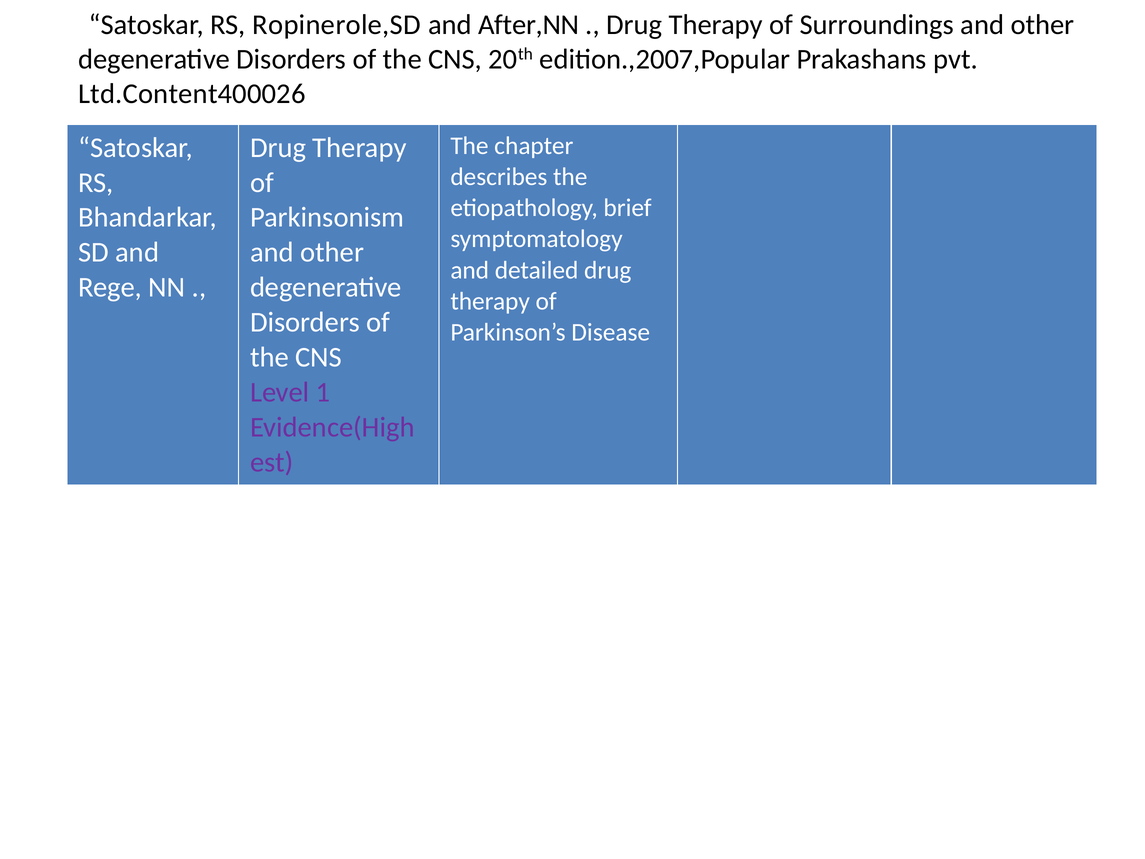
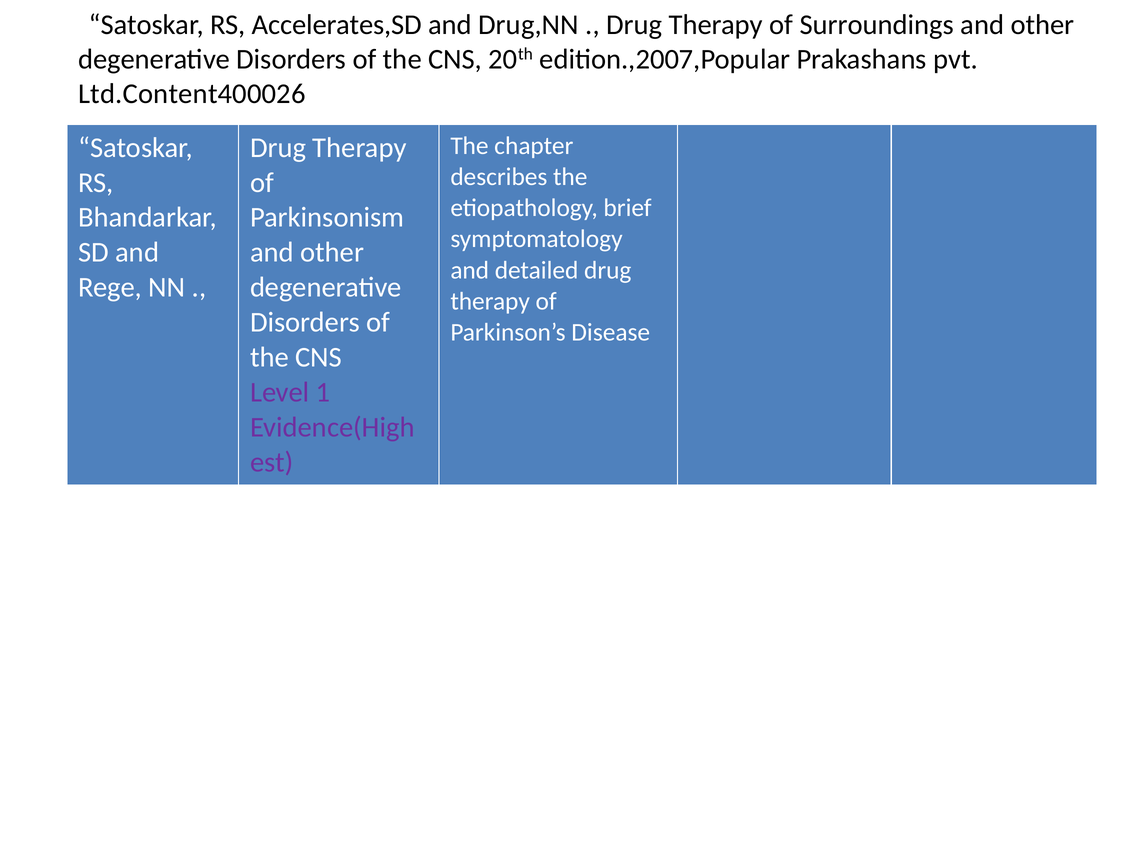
Ropinerole,SD: Ropinerole,SD -> Accelerates,SD (337, 25)
After,NN: After,NN -> Drug,NN (529, 25)
